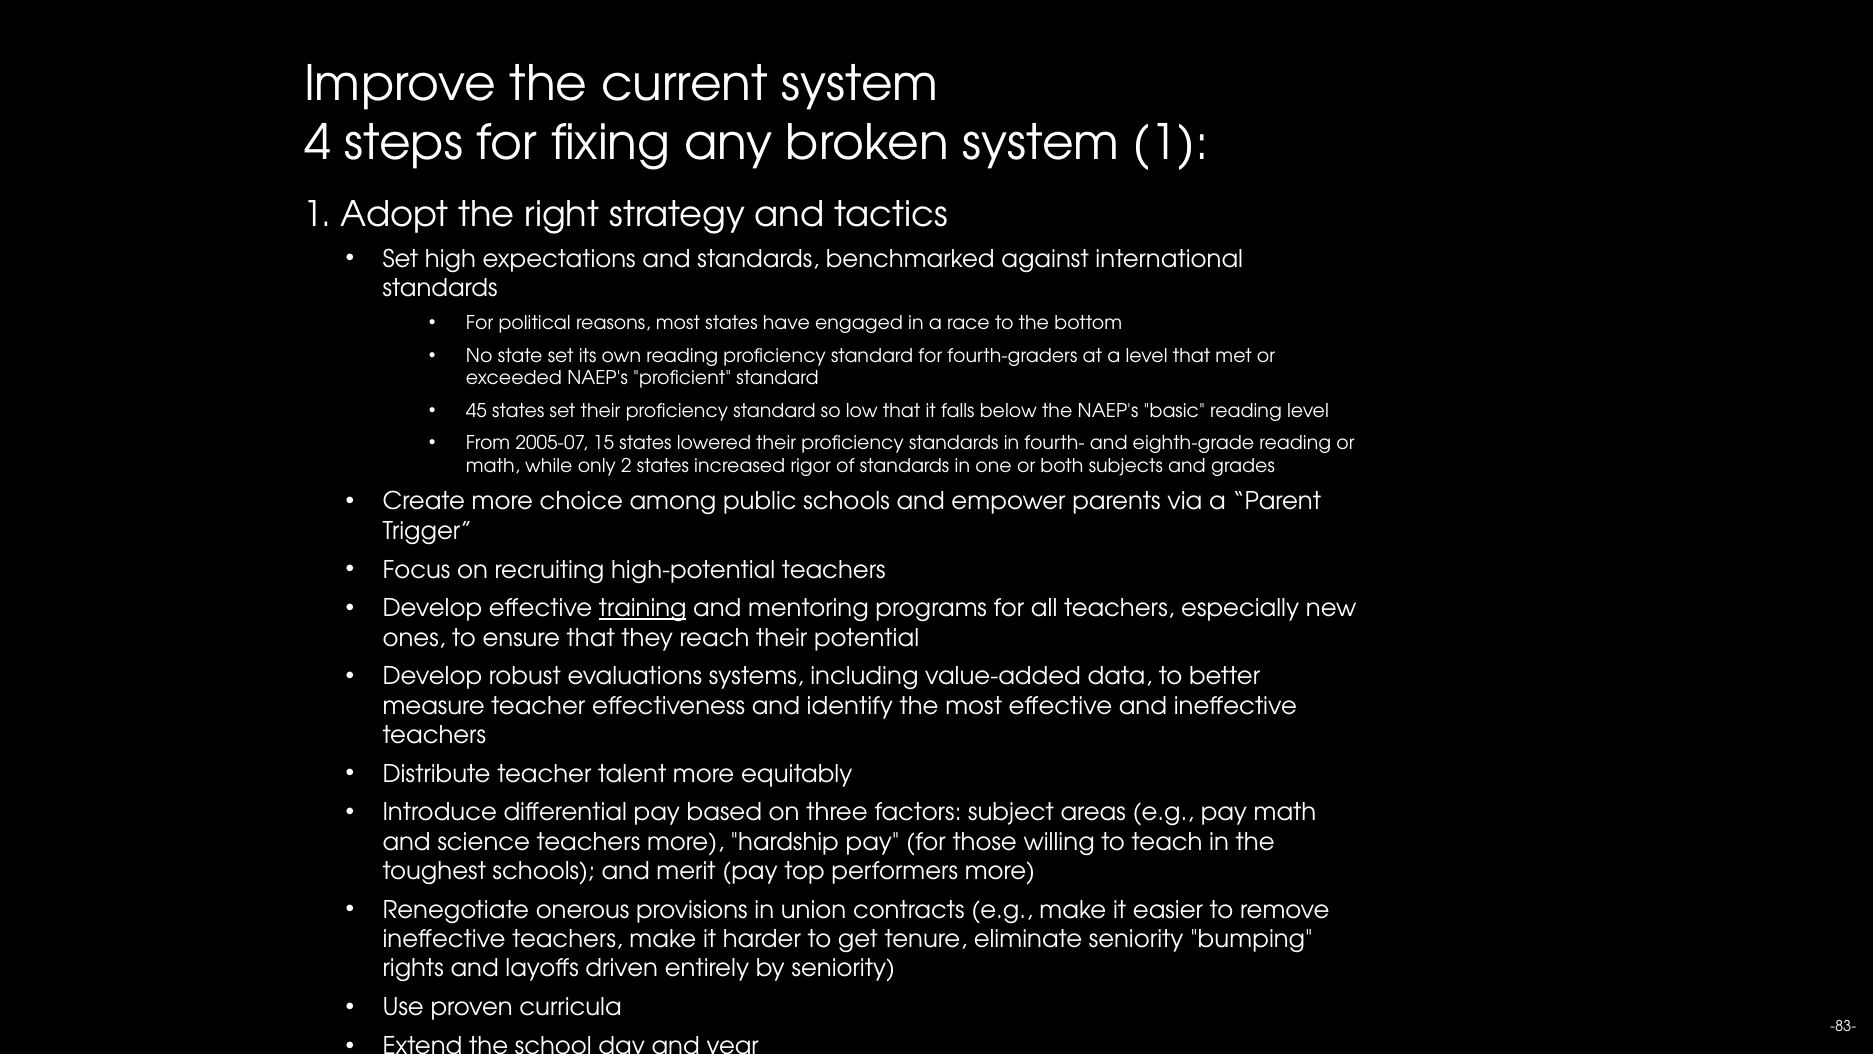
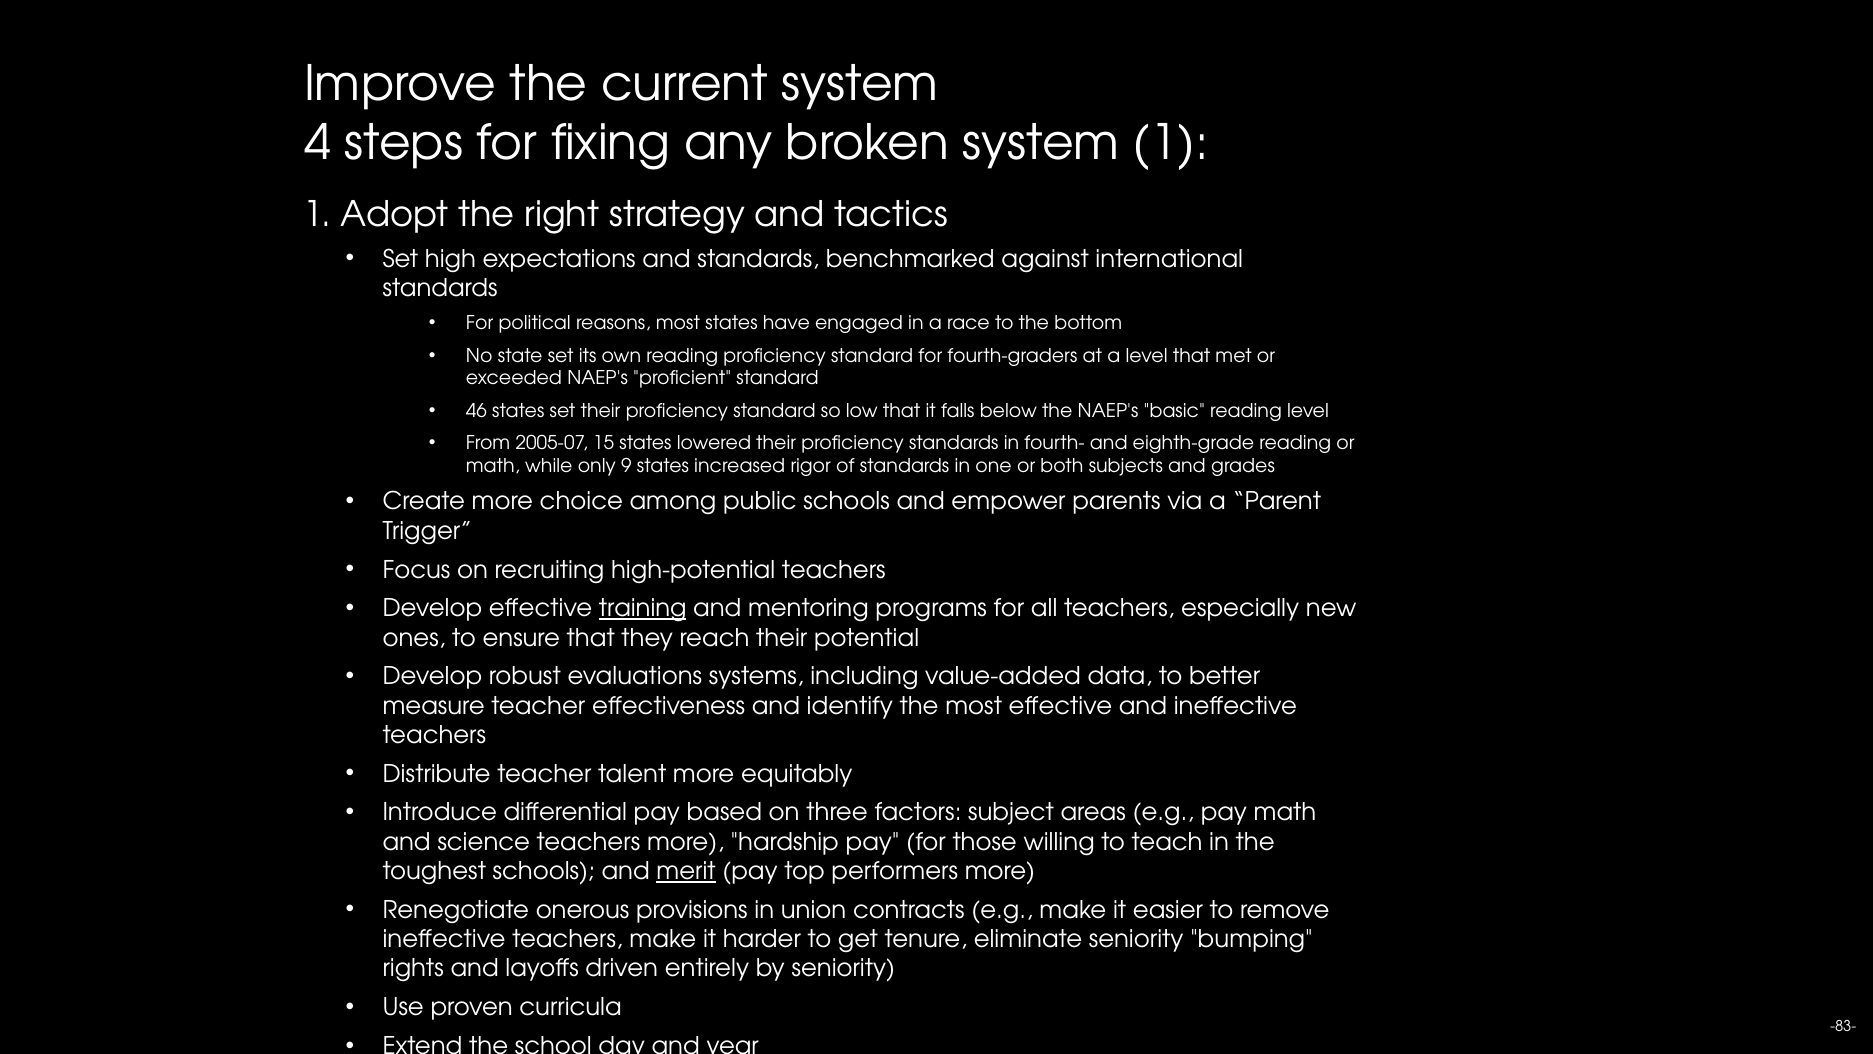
45: 45 -> 46 (476, 411)
2: 2 -> 9 (626, 466)
merit underline: none -> present (686, 871)
